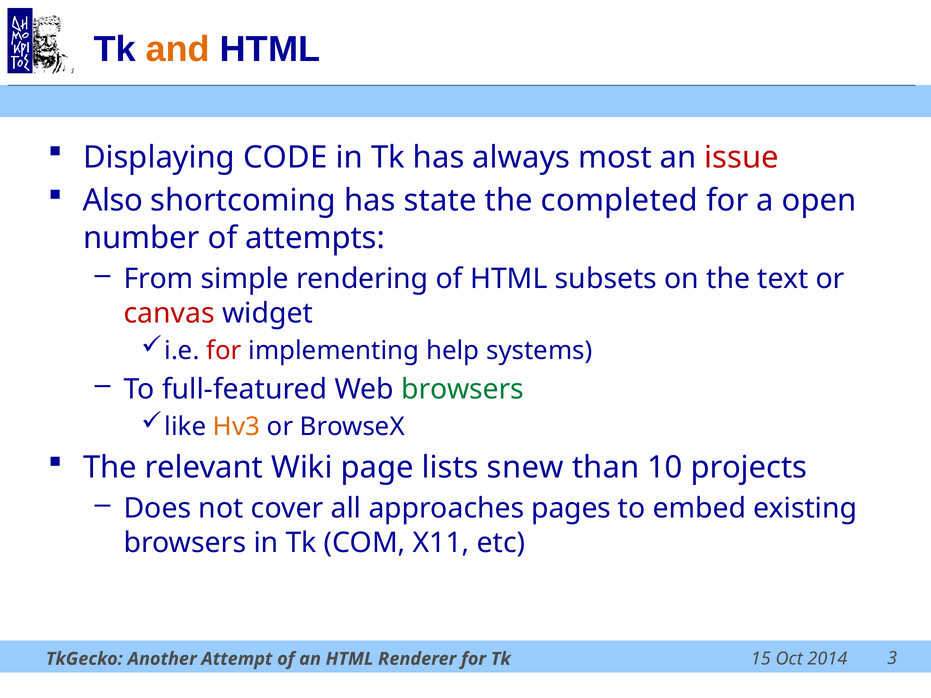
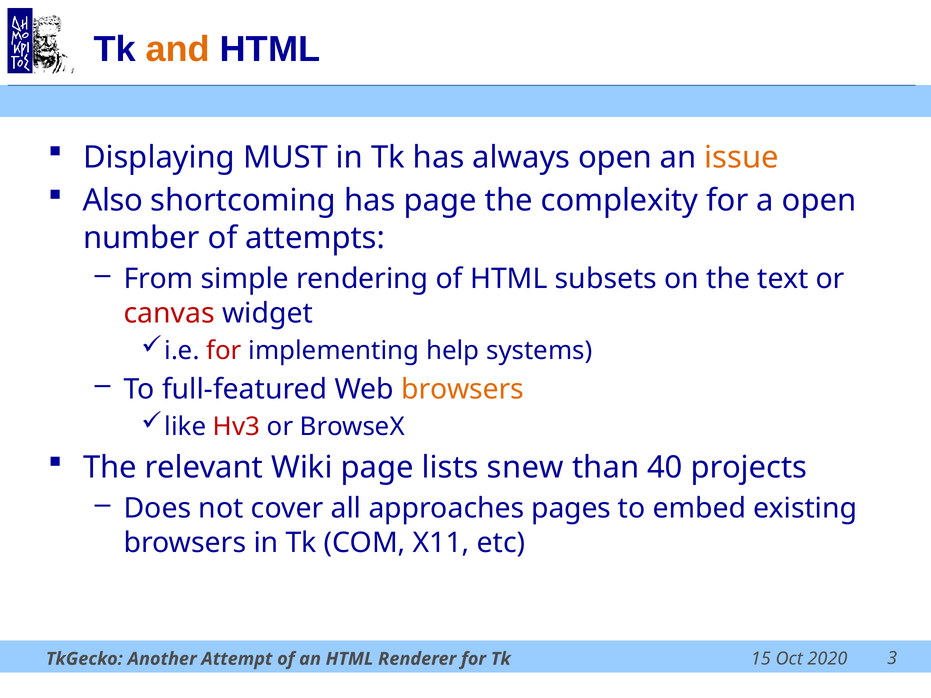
CODE: CODE -> MUST (286, 157)
always most: most -> open (615, 157)
issue colour: red -> orange (741, 157)
has state: state -> page (440, 201)
completed: completed -> complexity (620, 201)
browsers colour: green -> orange (463, 389)
Hv3 colour: orange -> red (236, 427)
10: 10 -> 40 (665, 468)
2014: 2014 -> 2020 (827, 659)
